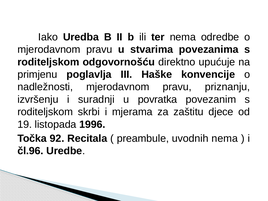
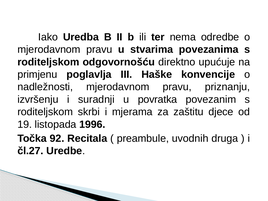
uvodnih nema: nema -> druga (225, 138)
čl.96: čl.96 -> čl.27 (30, 151)
